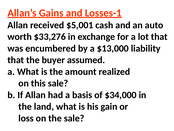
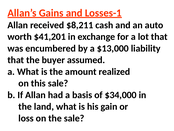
$5,001: $5,001 -> $8,211 (80, 25)
$33,276: $33,276 -> $41,201 (50, 37)
